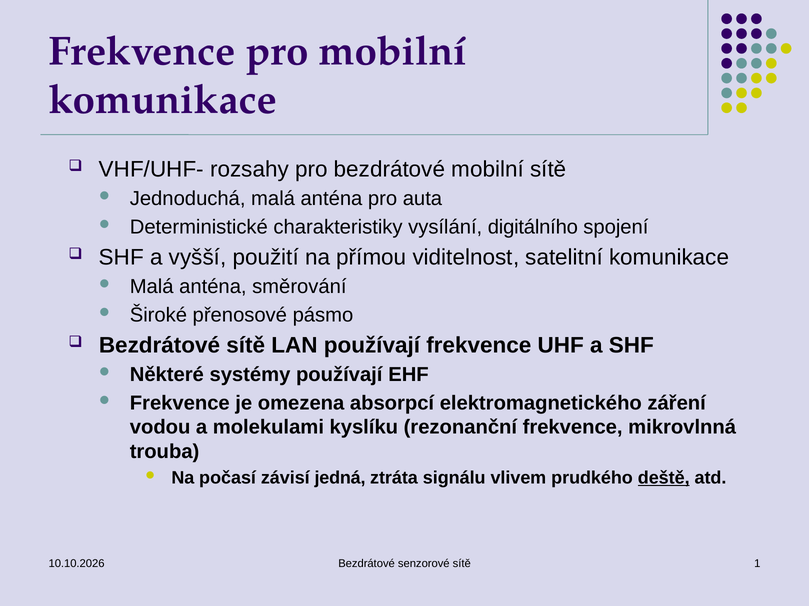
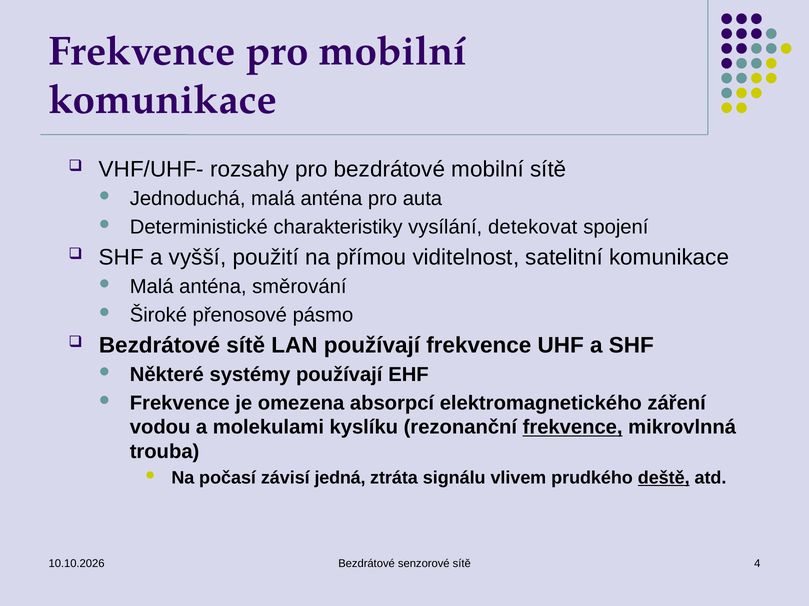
digitálního: digitálního -> detekovat (533, 227)
frekvence underline: none -> present (573, 428)
1: 1 -> 4 (757, 564)
